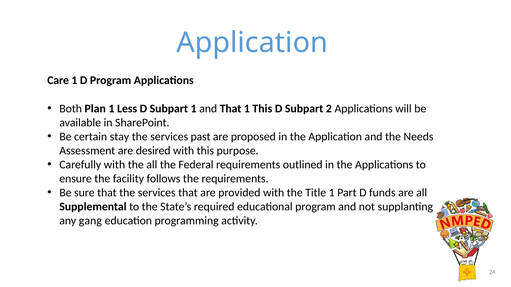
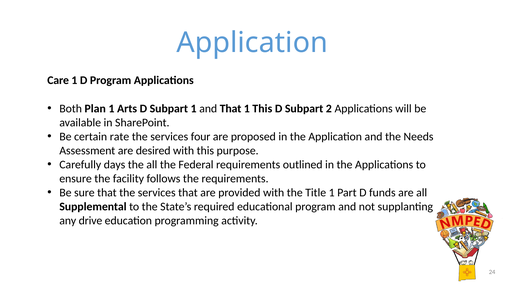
Less: Less -> Arts (127, 109)
stay: stay -> rate (119, 137)
past: past -> four (201, 137)
Carefully with: with -> days (115, 165)
gang: gang -> drive (90, 221)
